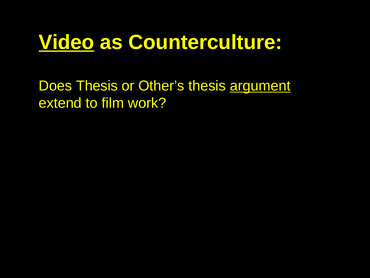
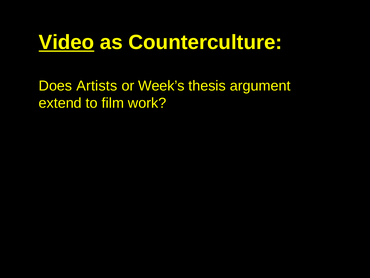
Does Thesis: Thesis -> Artists (97, 86)
Other’s: Other’s -> Week’s (161, 86)
argument underline: present -> none (260, 86)
